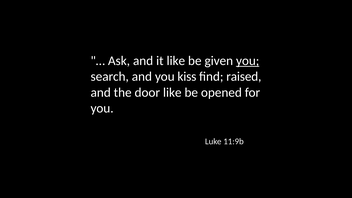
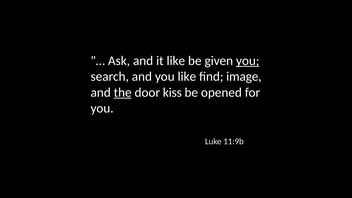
you kiss: kiss -> like (187, 77)
raised: raised -> image (244, 77)
the underline: none -> present (123, 92)
door like: like -> kiss (172, 92)
